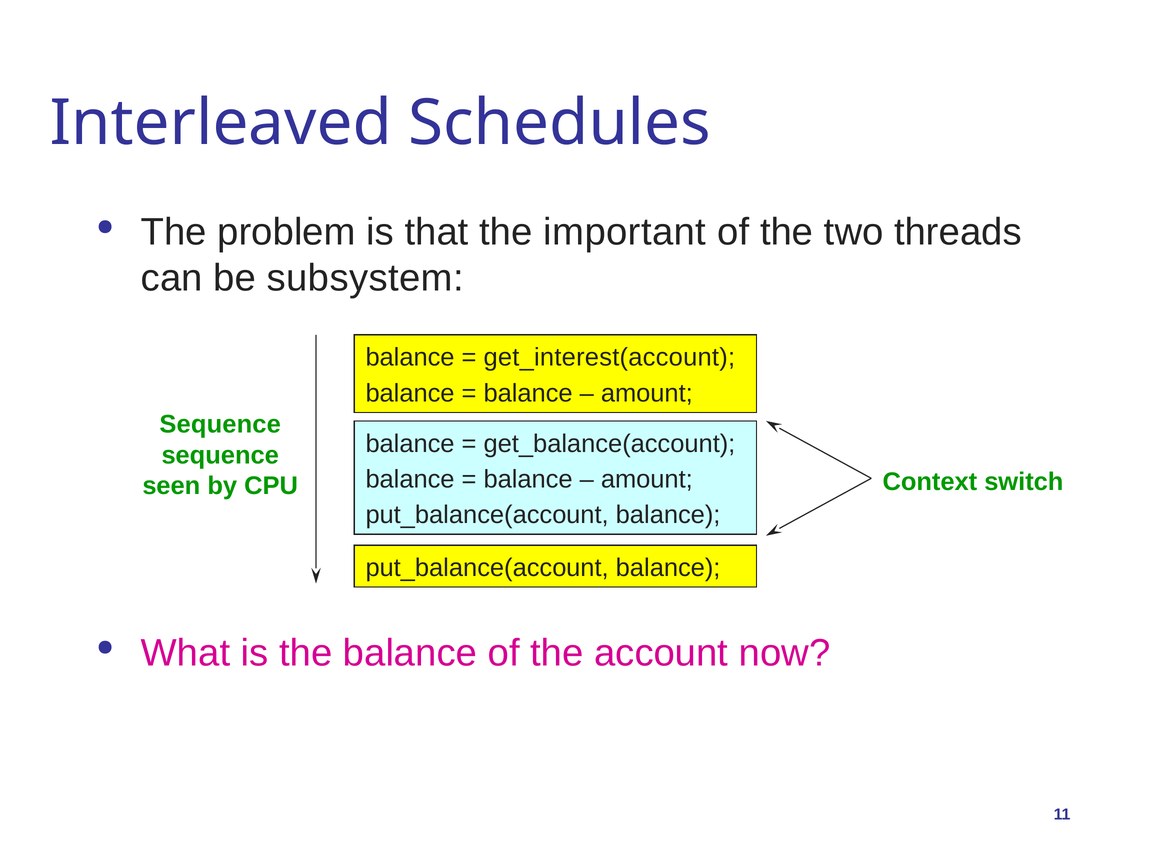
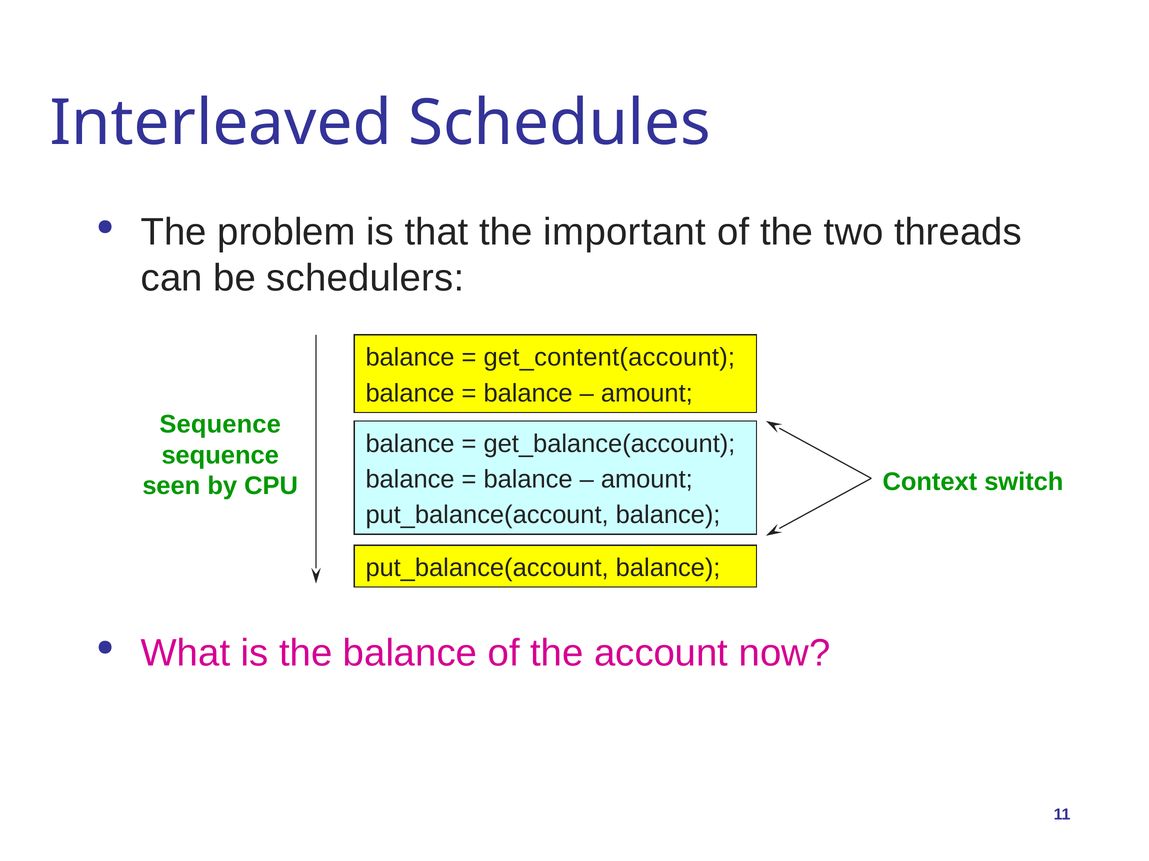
subsystem: subsystem -> schedulers (365, 278)
get_interest(account: get_interest(account -> get_content(account (609, 358)
